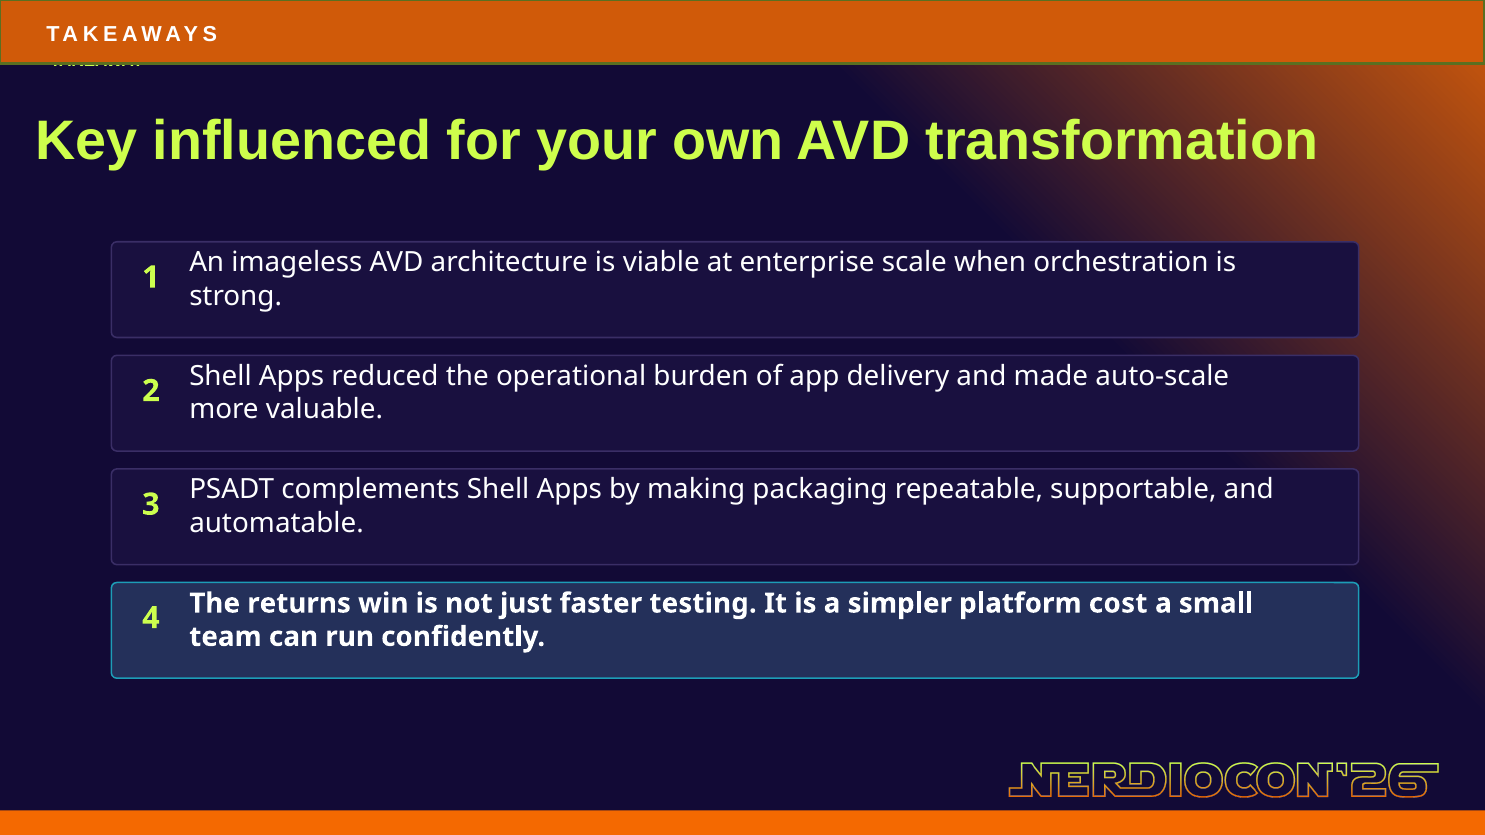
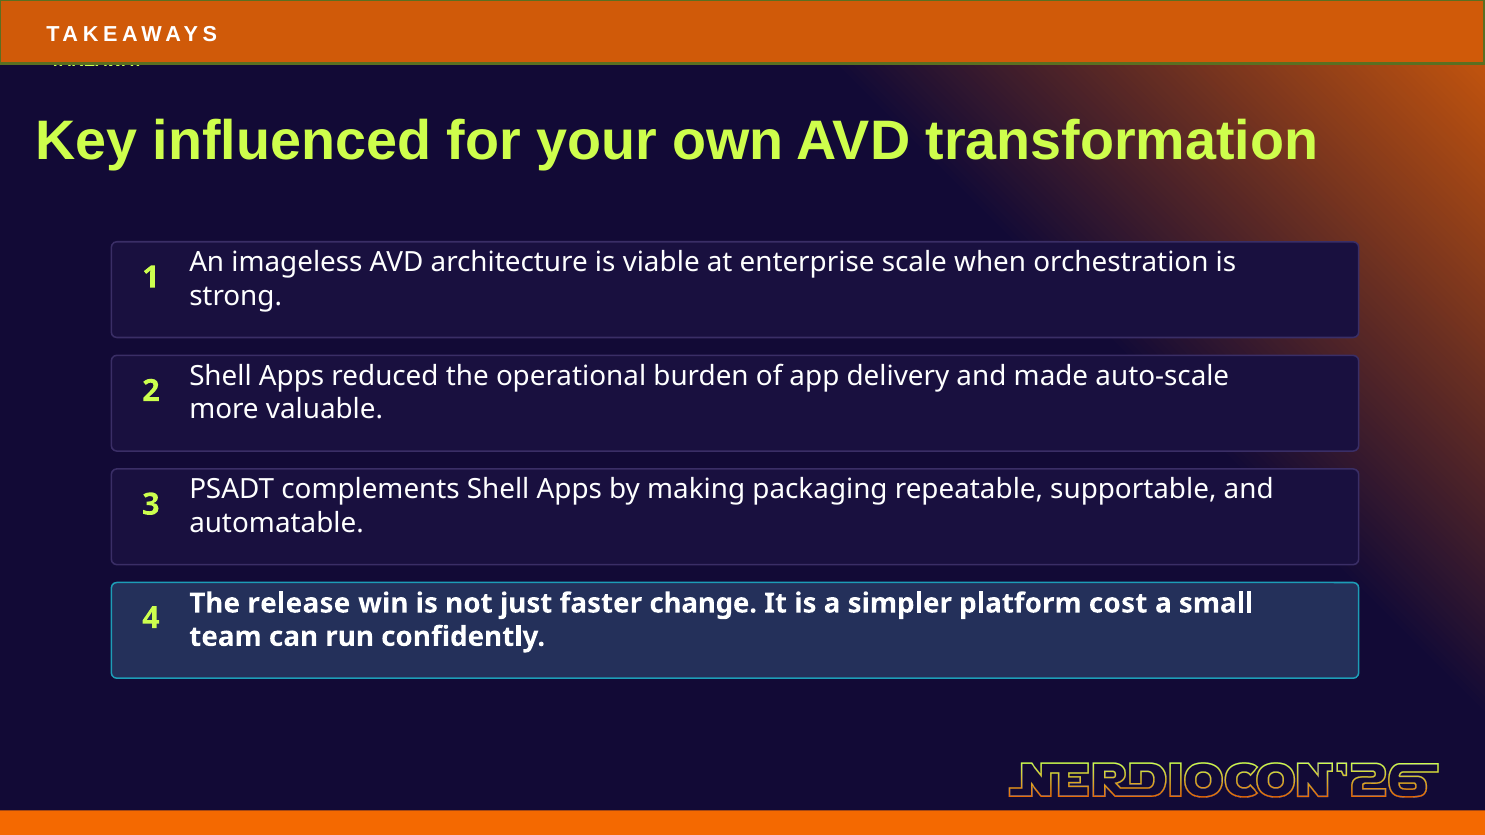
returns: returns -> release (299, 604)
testing: testing -> change (703, 604)
